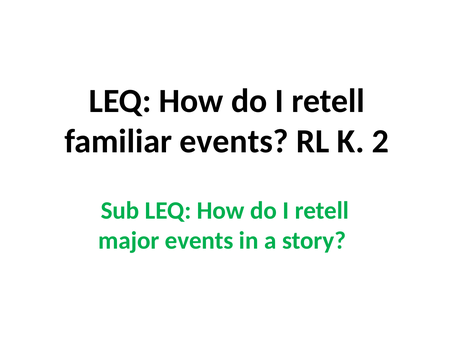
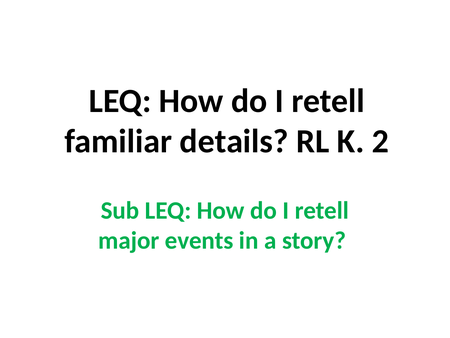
familiar events: events -> details (234, 141)
